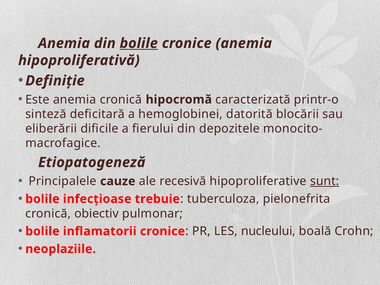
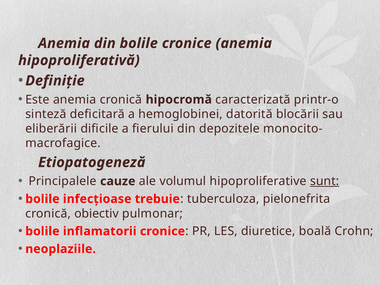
bolile underline: present -> none (139, 43)
recesivă: recesivă -> volumul (183, 181)
nucleului: nucleului -> diuretice (268, 231)
